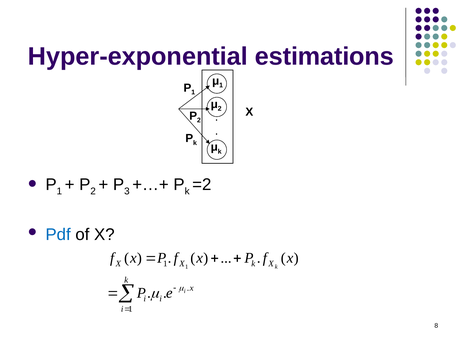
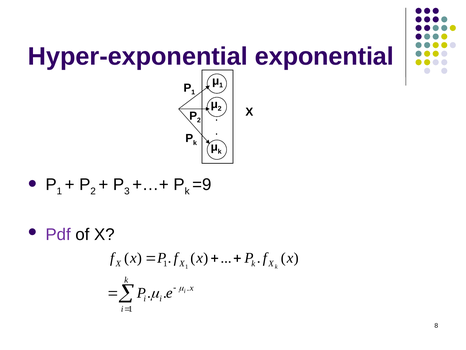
estimations: estimations -> exponential (324, 57)
=2: =2 -> =9 (202, 184)
Pdf colour: blue -> purple (58, 234)
